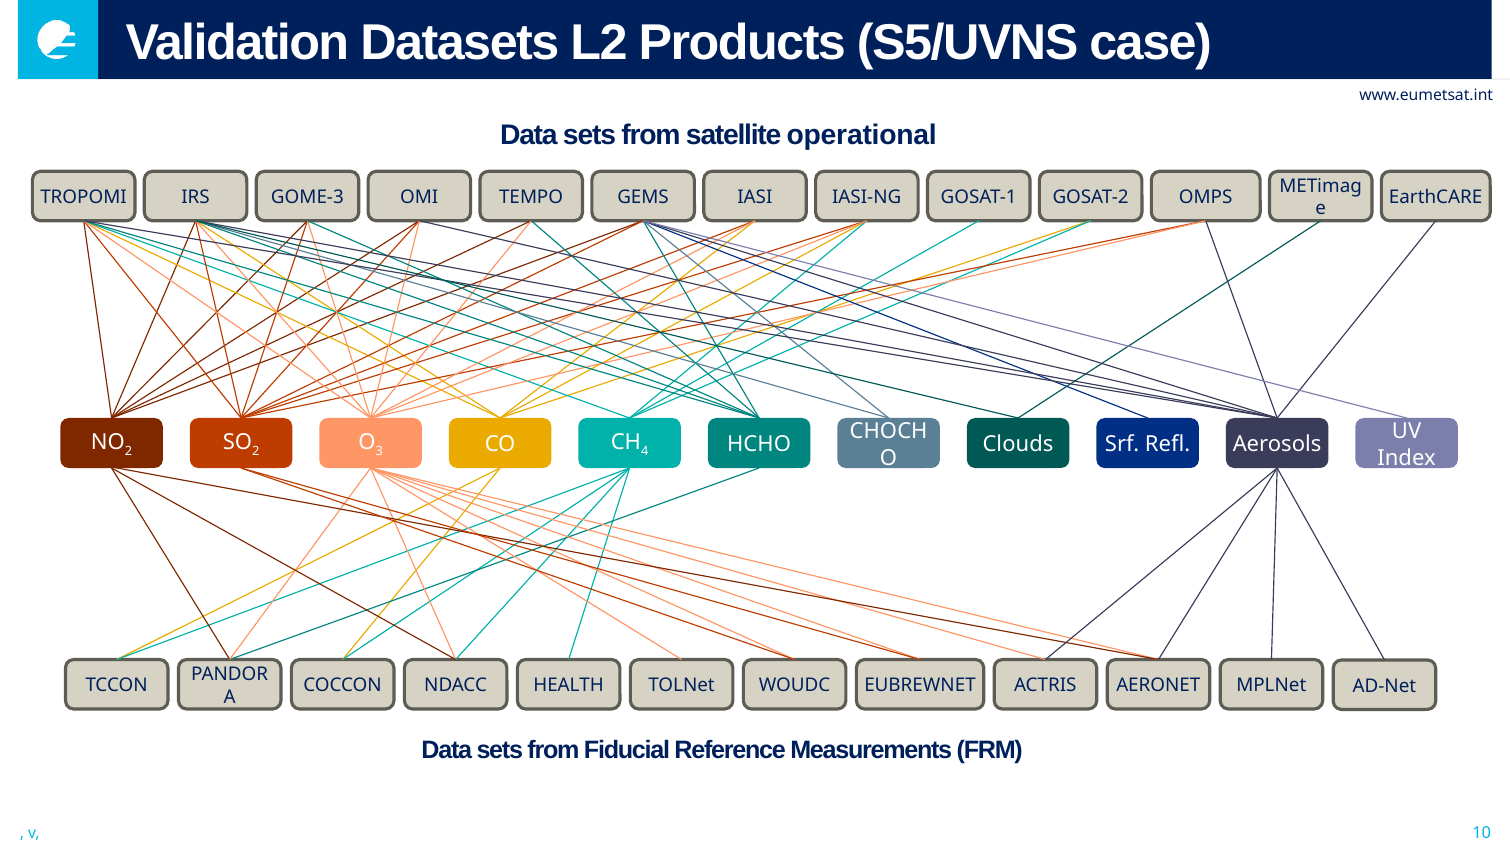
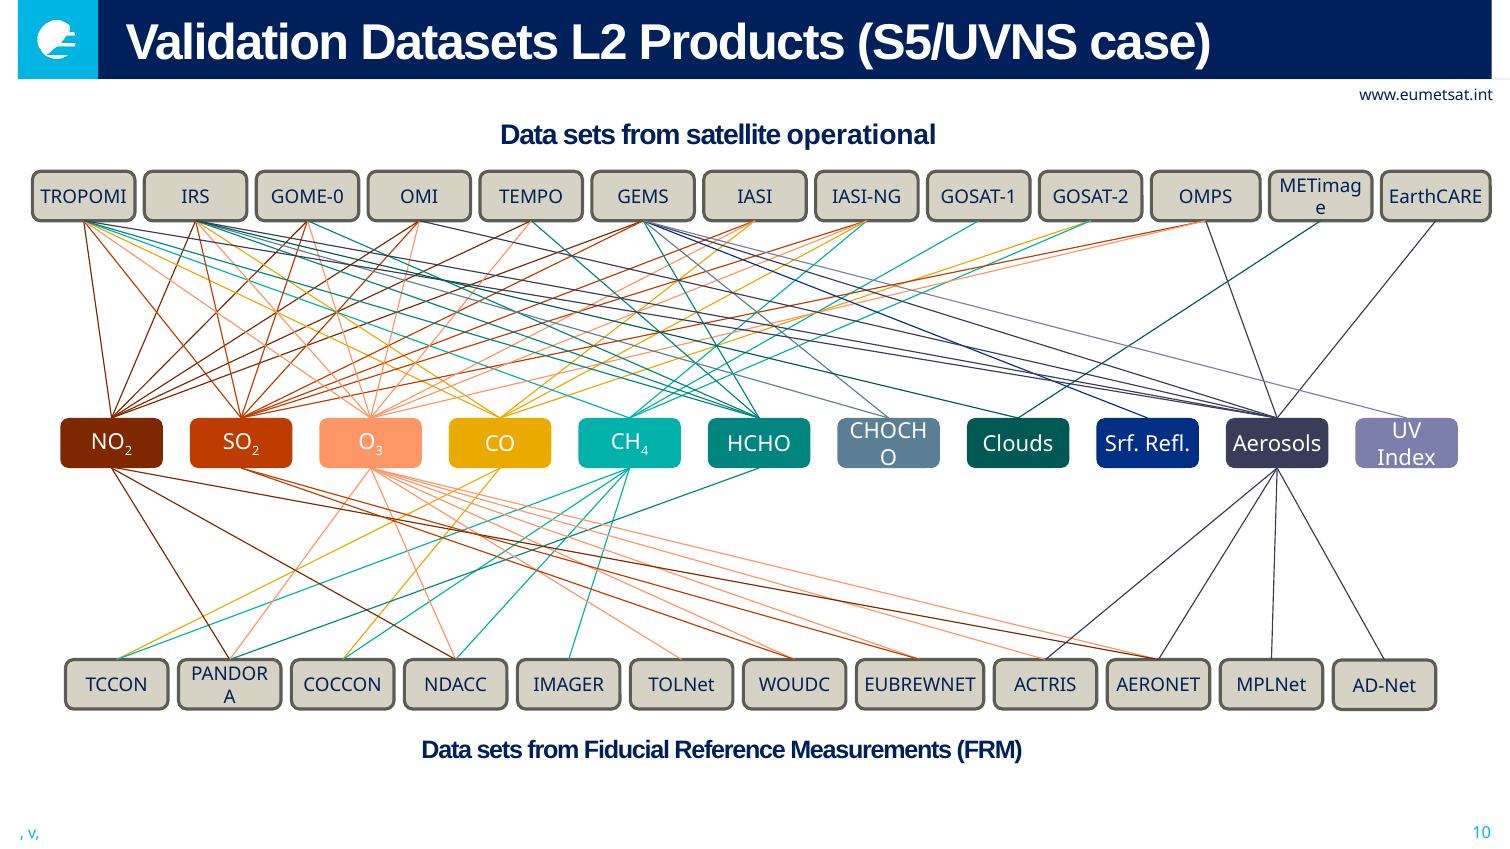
GOME-3: GOME-3 -> GOME-0 (307, 197)
HEALTH: HEALTH -> IMAGER (569, 686)
